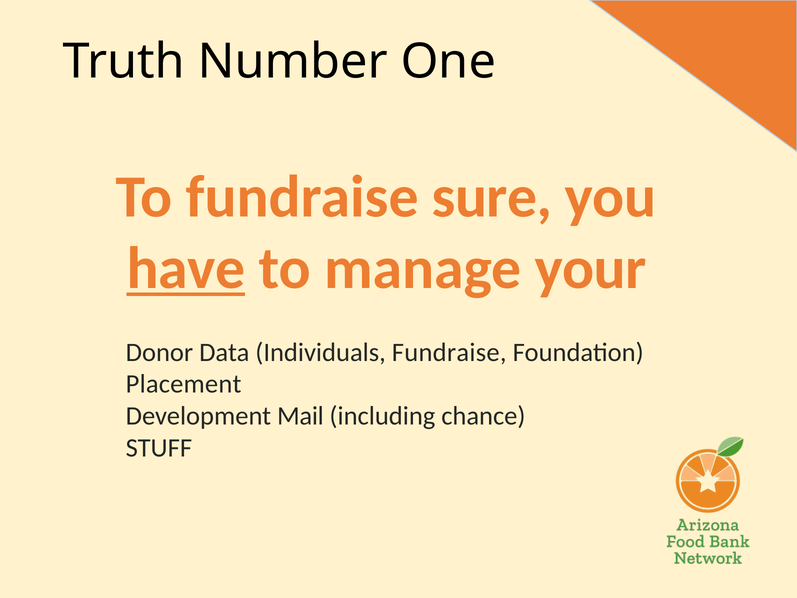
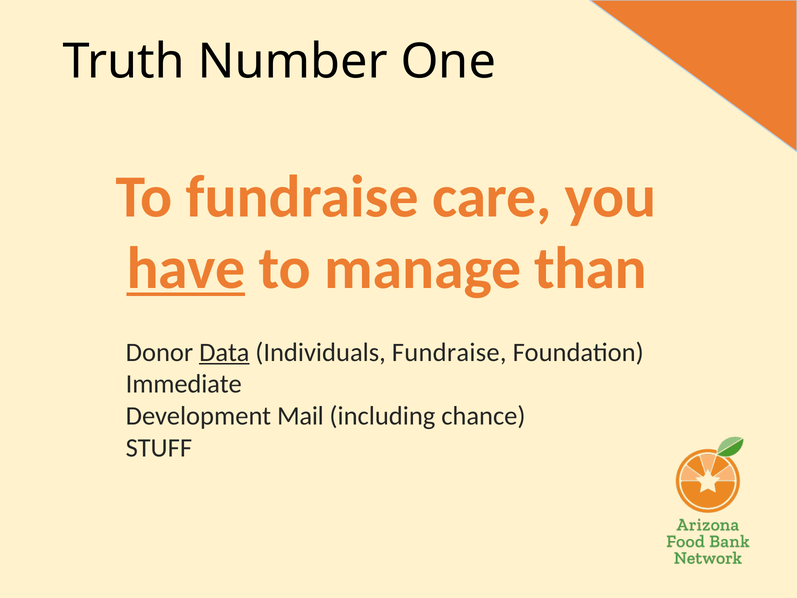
sure: sure -> care (492, 197)
your: your -> than (591, 269)
Data underline: none -> present (224, 352)
Placement: Placement -> Immediate (184, 384)
